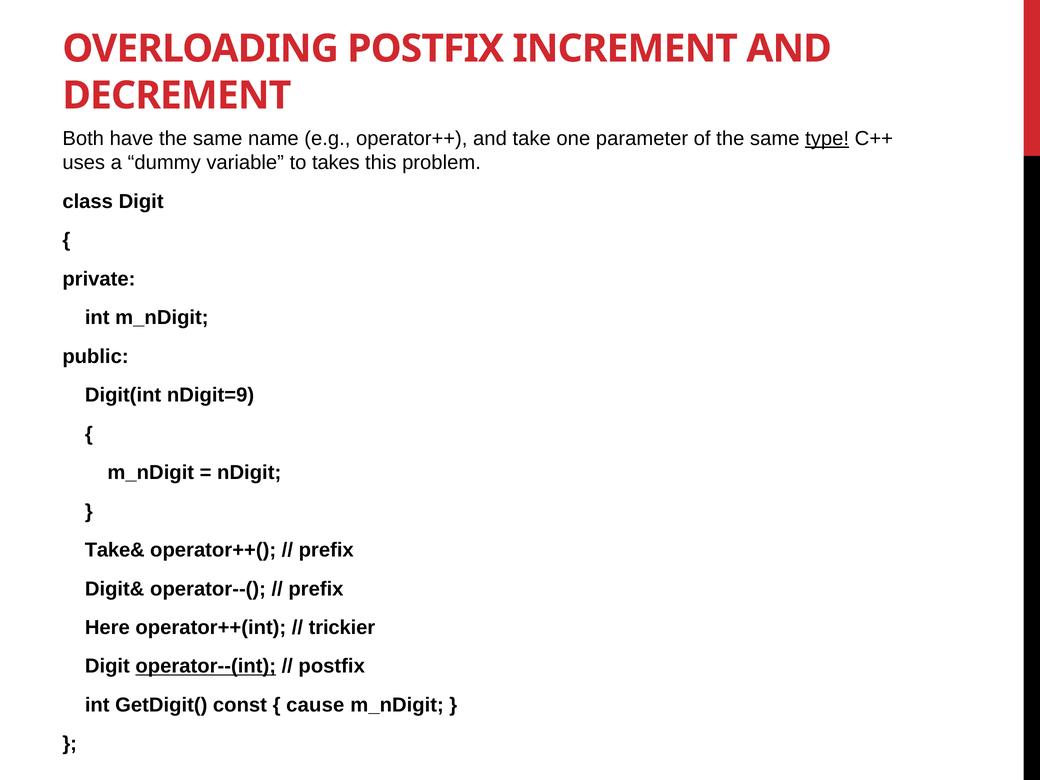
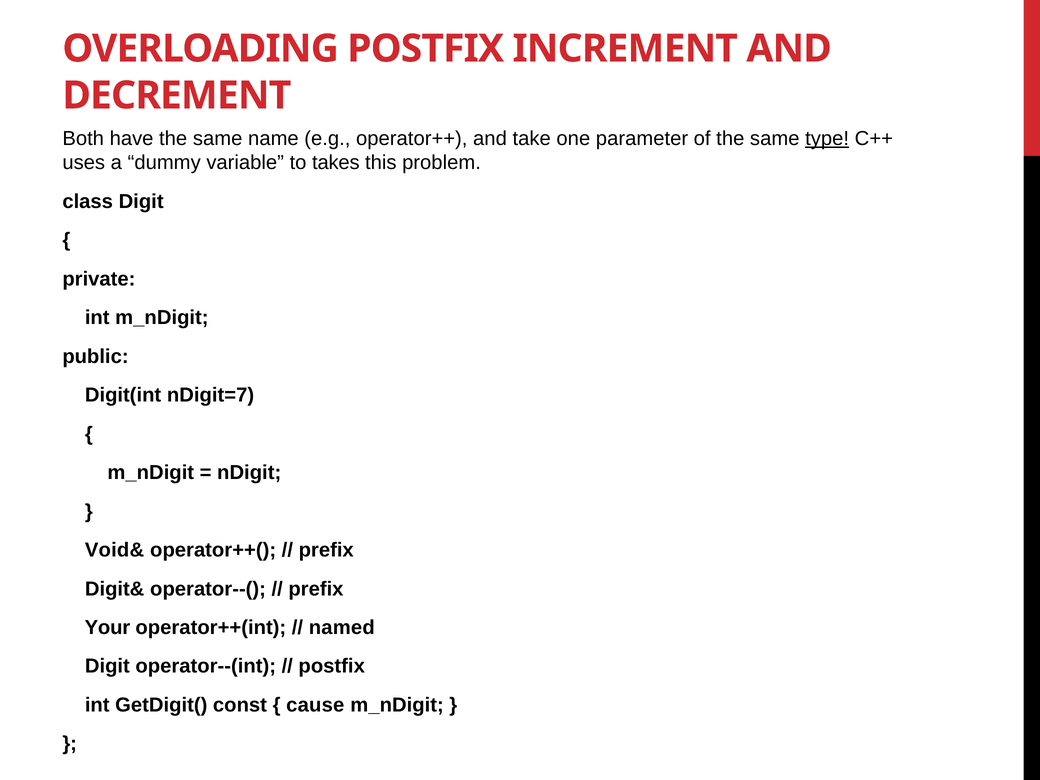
nDigit=9: nDigit=9 -> nDigit=7 (211, 395)
Take&: Take& -> Void& (115, 550)
Here: Here -> Your (107, 628)
trickier: trickier -> named (342, 628)
operator--(int underline: present -> none (206, 666)
